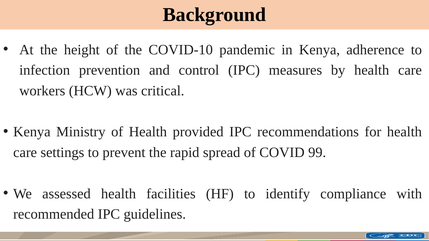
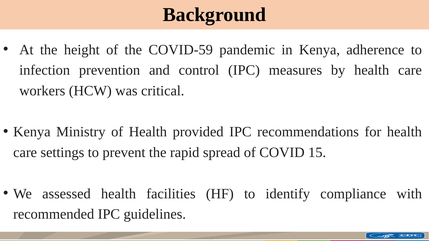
COVID-10: COVID-10 -> COVID-59 (181, 50)
99: 99 -> 15 (317, 153)
